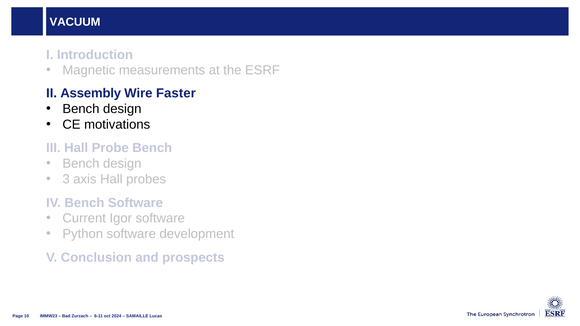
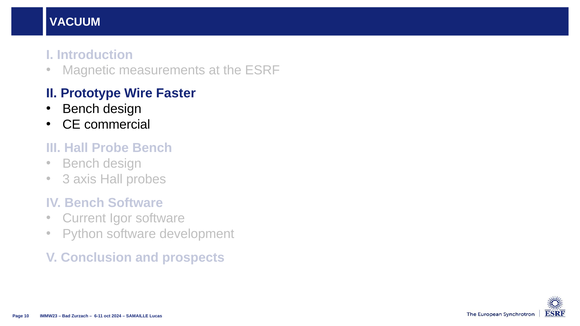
Assembly: Assembly -> Prototype (91, 93)
motivations: motivations -> commercial (117, 125)
